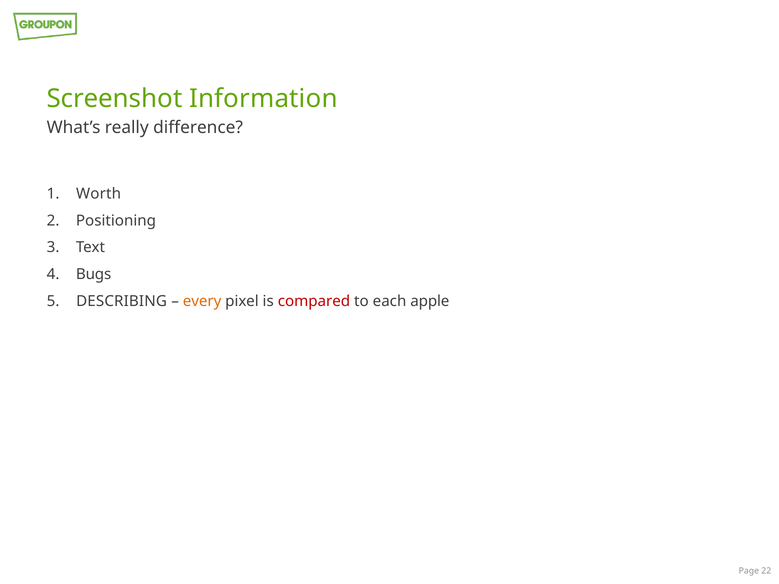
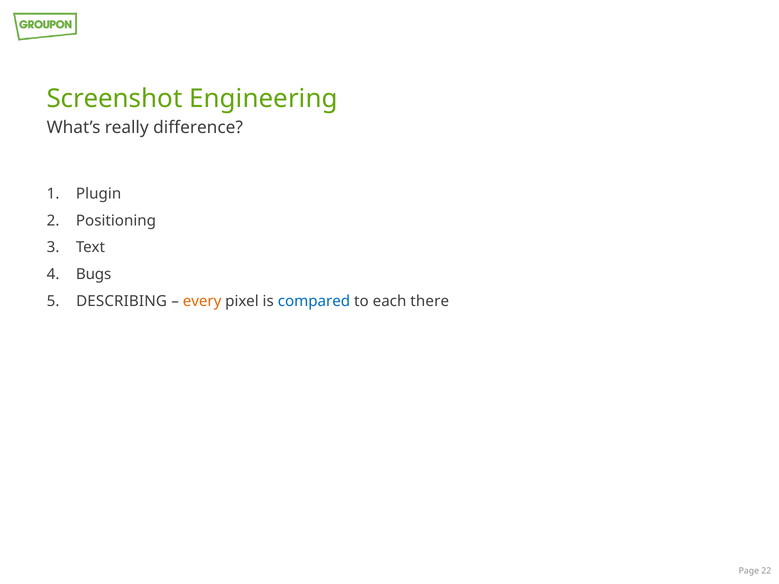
Information: Information -> Engineering (263, 99)
Worth: Worth -> Plugin (99, 194)
compared colour: red -> blue (314, 301)
apple: apple -> there (430, 301)
